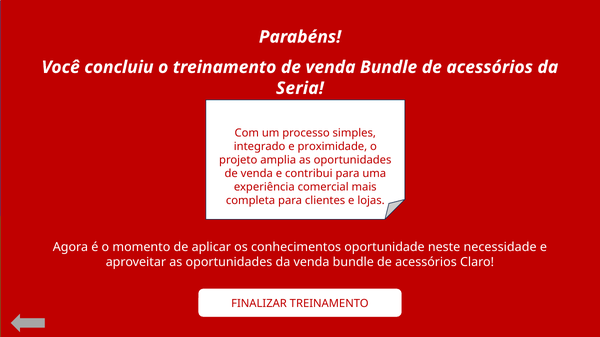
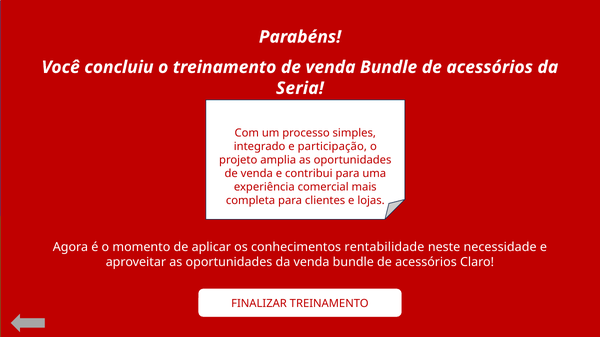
proximidade: proximidade -> participação (332, 147)
oportunidade: oportunidade -> rentabilidade (384, 248)
